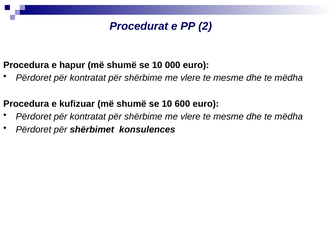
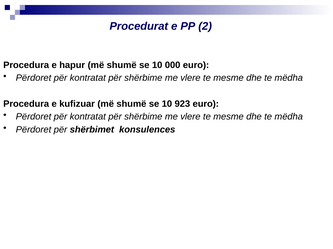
600: 600 -> 923 (182, 104)
